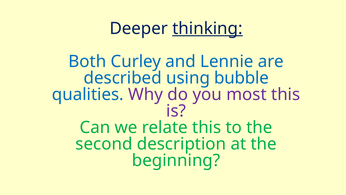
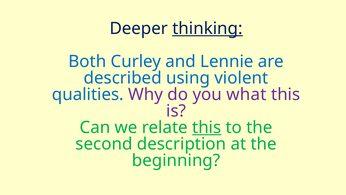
bubble: bubble -> violent (241, 78)
most: most -> what (246, 94)
this underline: none -> present (207, 127)
